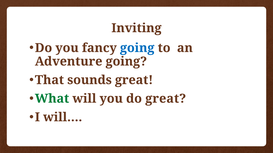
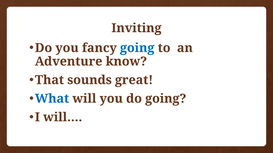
Adventure going: going -> know (126, 62)
What colour: green -> blue (52, 99)
do great: great -> going (166, 99)
